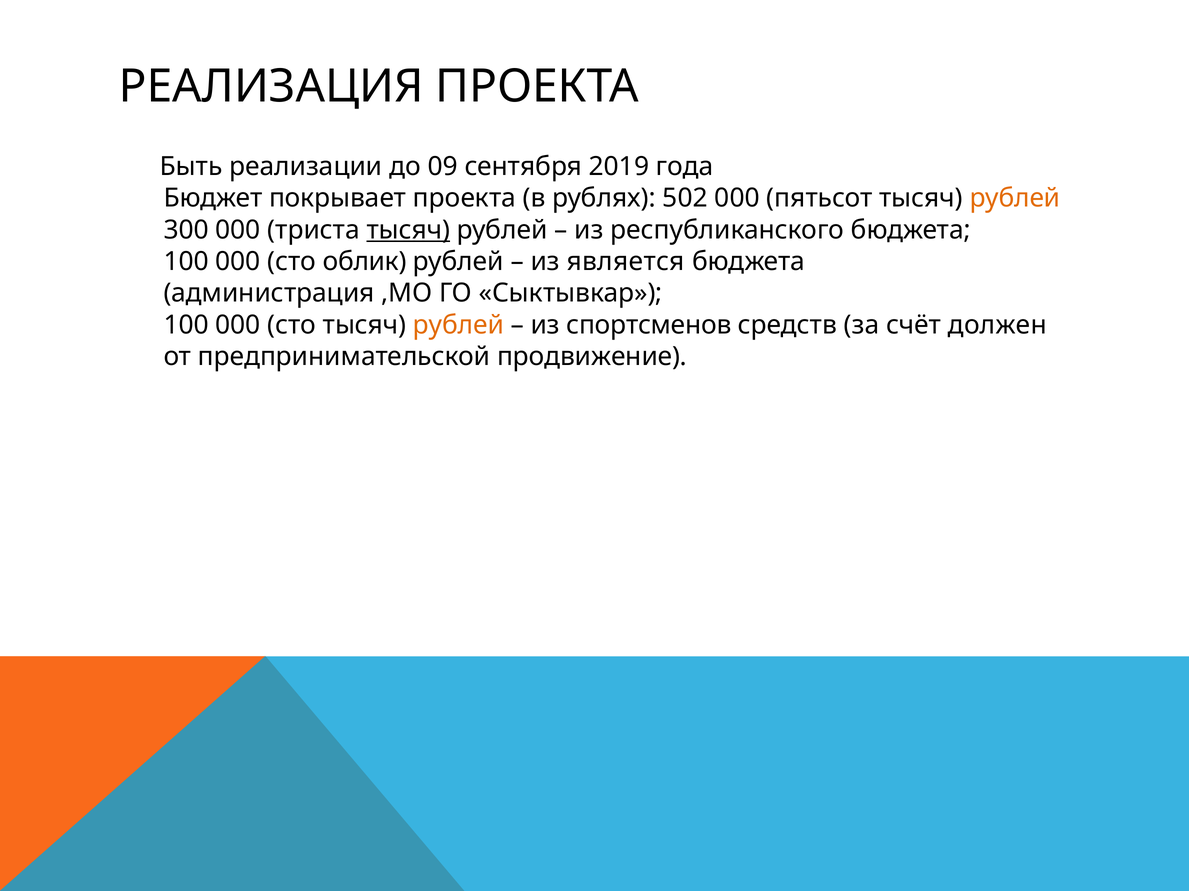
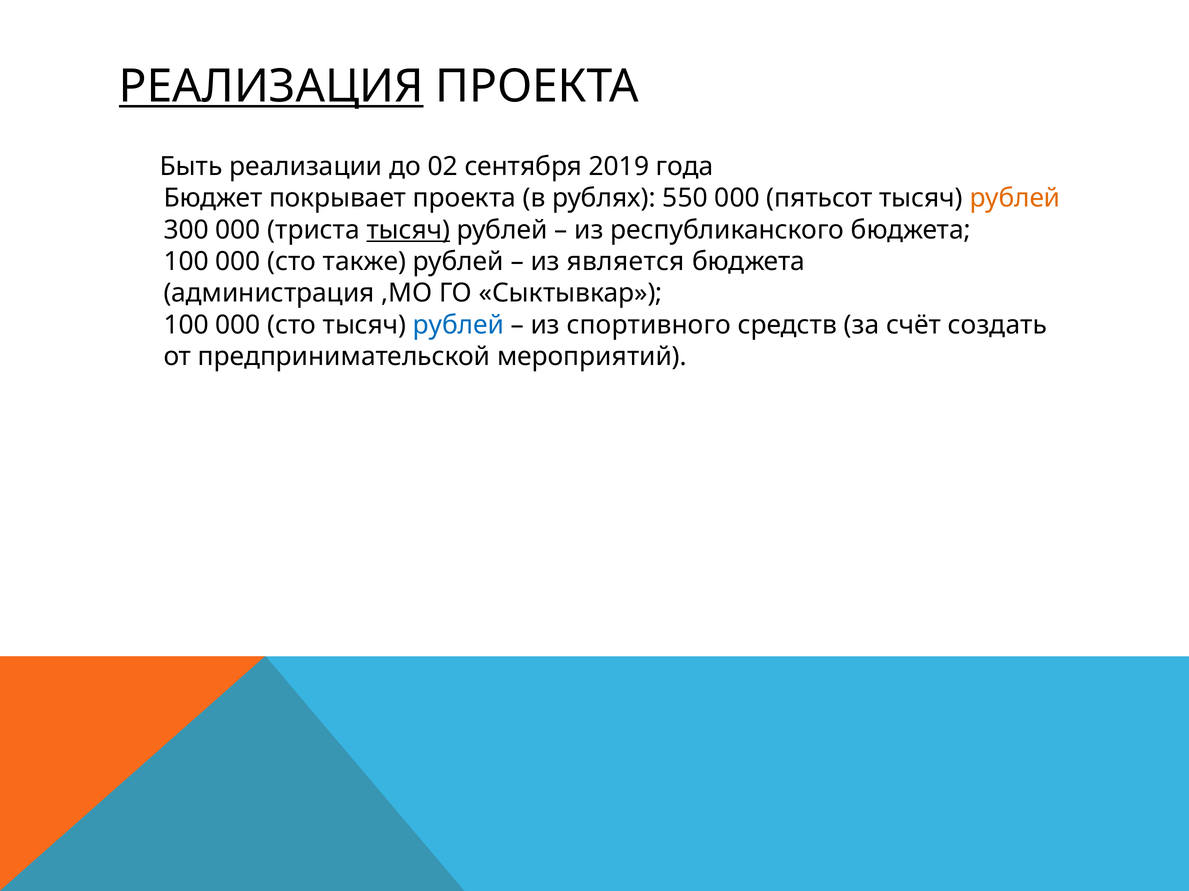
РЕАЛИЗАЦИЯ underline: none -> present (271, 86)
09: 09 -> 02 (443, 167)
502: 502 -> 550 (685, 198)
облик: облик -> также (365, 262)
рублей colour: orange -> blue (458, 325)
спортсменов: спортсменов -> спортивного (649, 325)
должен: должен -> создать (997, 325)
продвижение: продвижение -> мероприятий (592, 357)
